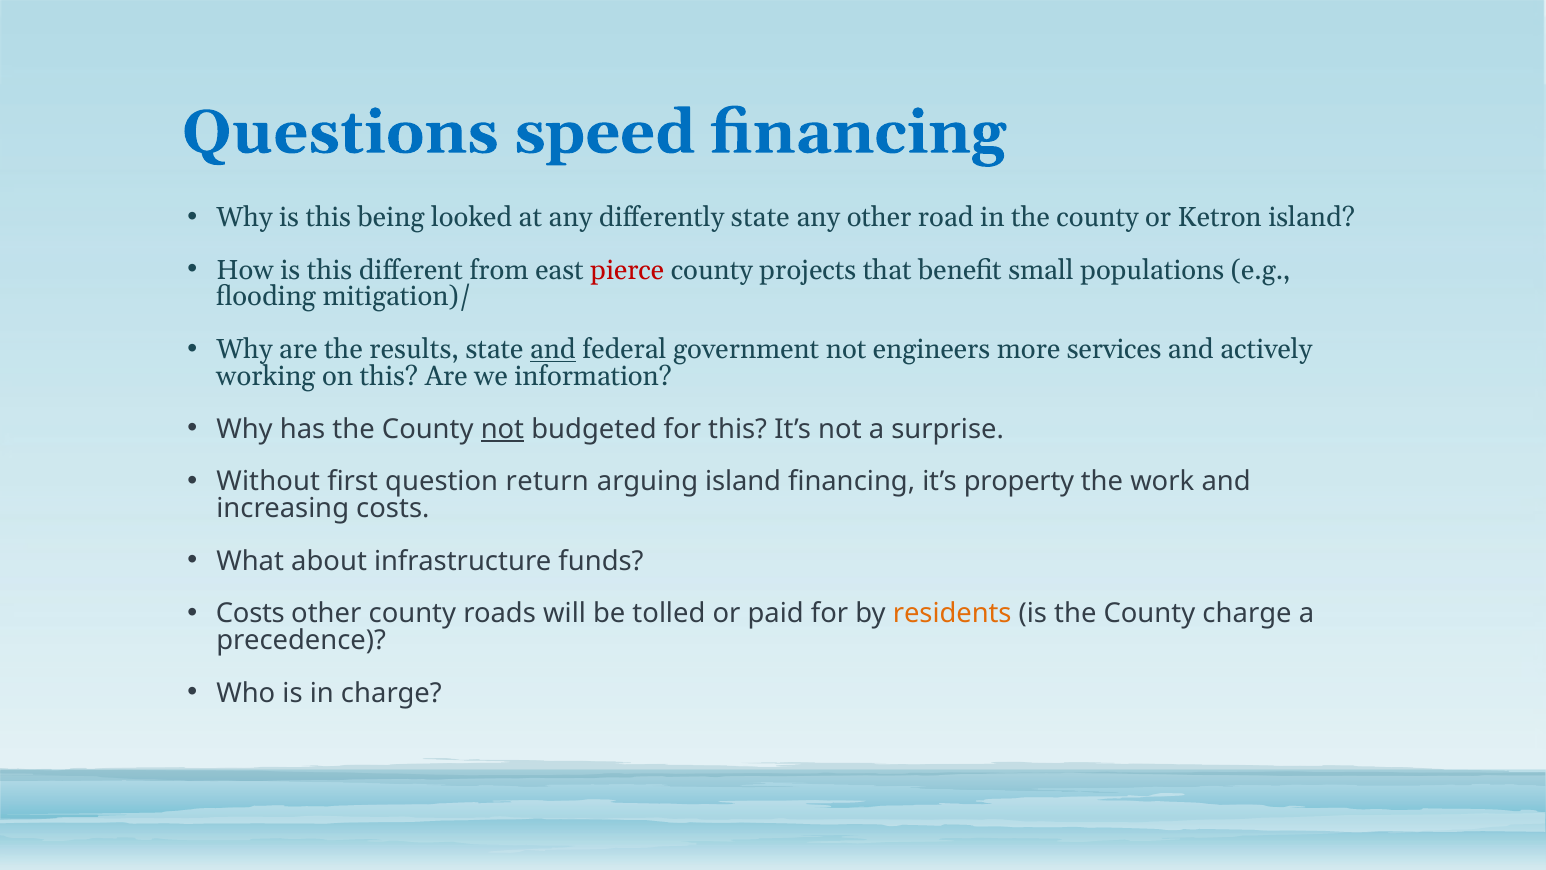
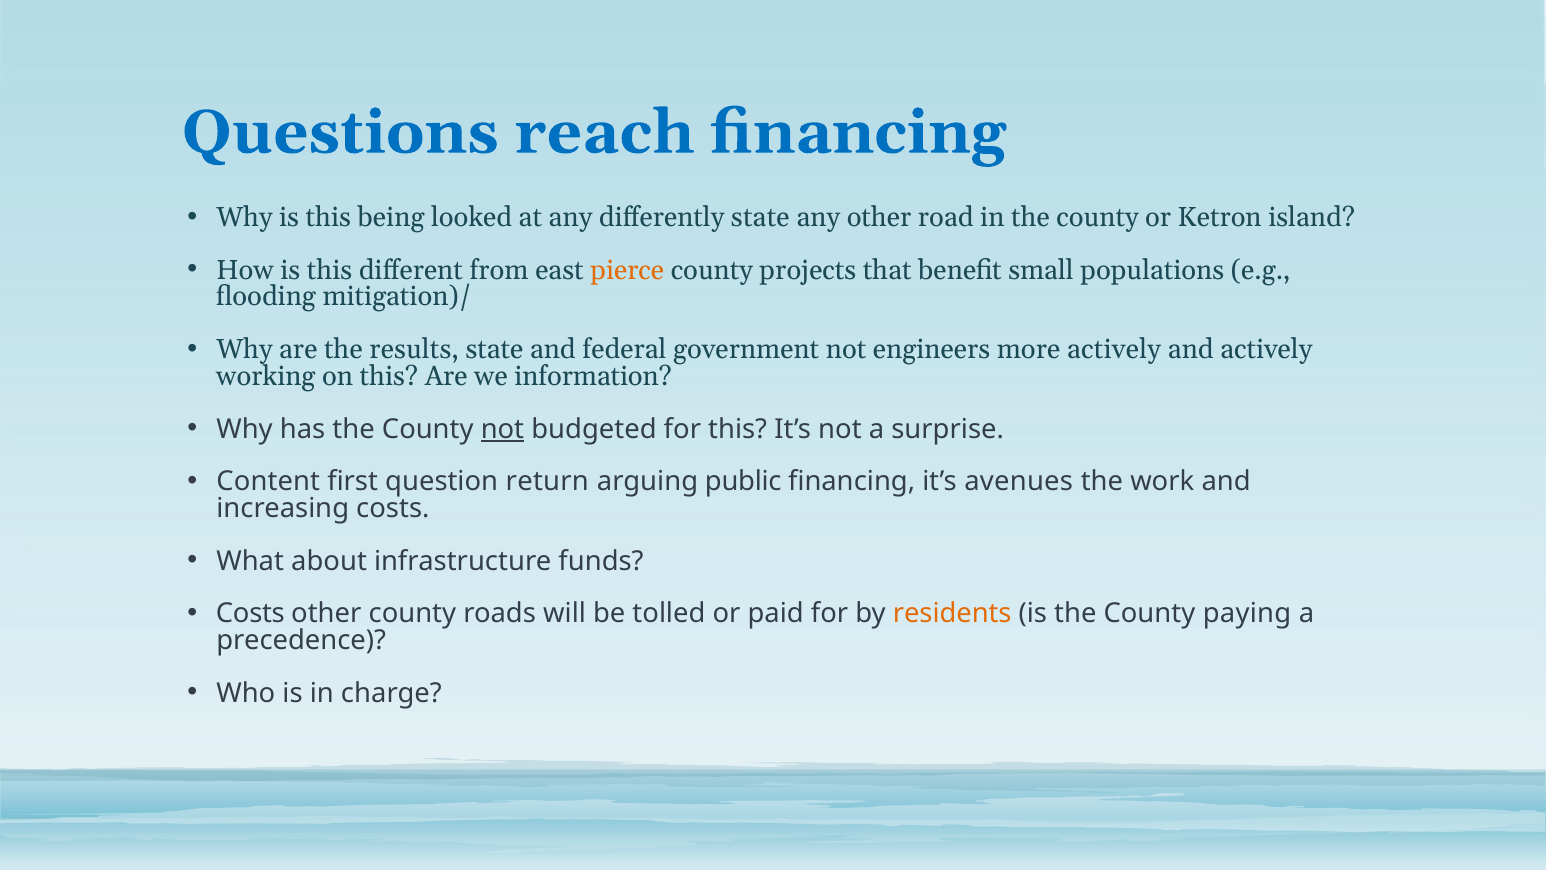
speed: speed -> reach (604, 132)
pierce colour: red -> orange (627, 270)
and underline: present -> none (553, 349)
more services: services -> actively (1114, 349)
Without: Without -> Content (268, 481)
arguing island: island -> public (743, 481)
property: property -> avenues (1019, 481)
County charge: charge -> paying (1247, 613)
